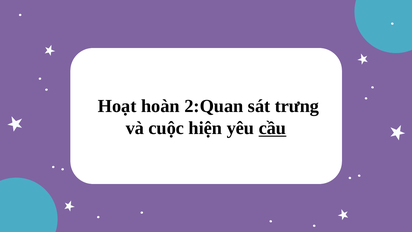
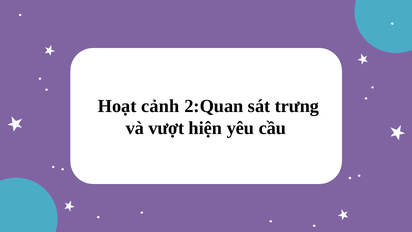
hoàn: hoàn -> cảnh (160, 106)
cuộc: cuộc -> vượt (166, 128)
cầu underline: present -> none (272, 128)
